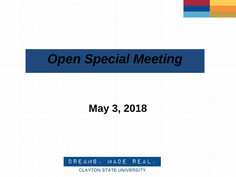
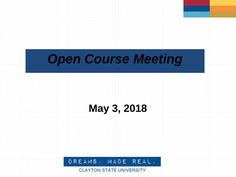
Special: Special -> Course (107, 59)
